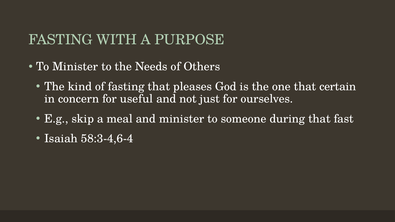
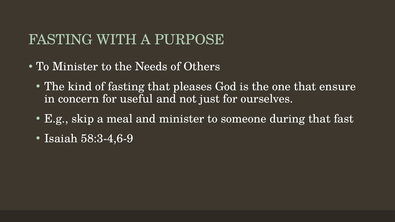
certain: certain -> ensure (338, 87)
58:3-4,6-4: 58:3-4,6-4 -> 58:3-4,6-9 (107, 139)
